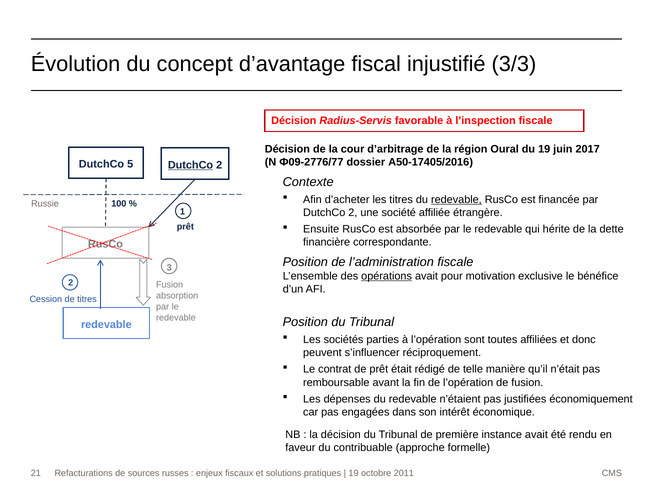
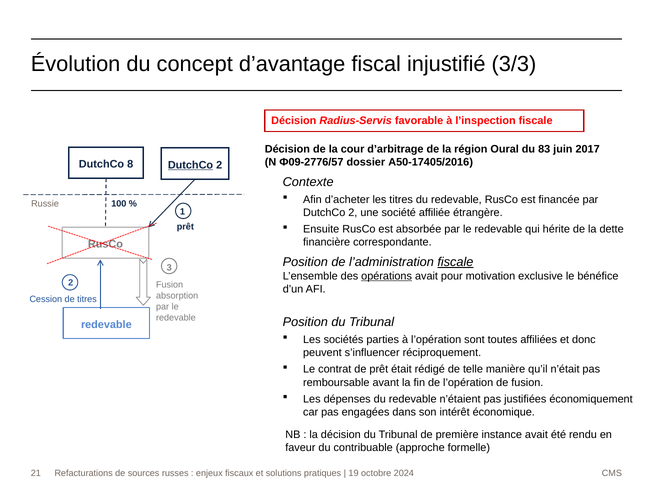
du 19: 19 -> 83 (544, 149)
Ф09-2776/77: Ф09-2776/77 -> Ф09-2776/57 (311, 162)
5: 5 -> 8 (130, 164)
redevable underline: present -> none (456, 199)
fiscale underline: none -> present (455, 262)
2011: 2011 -> 2024 (404, 473)
